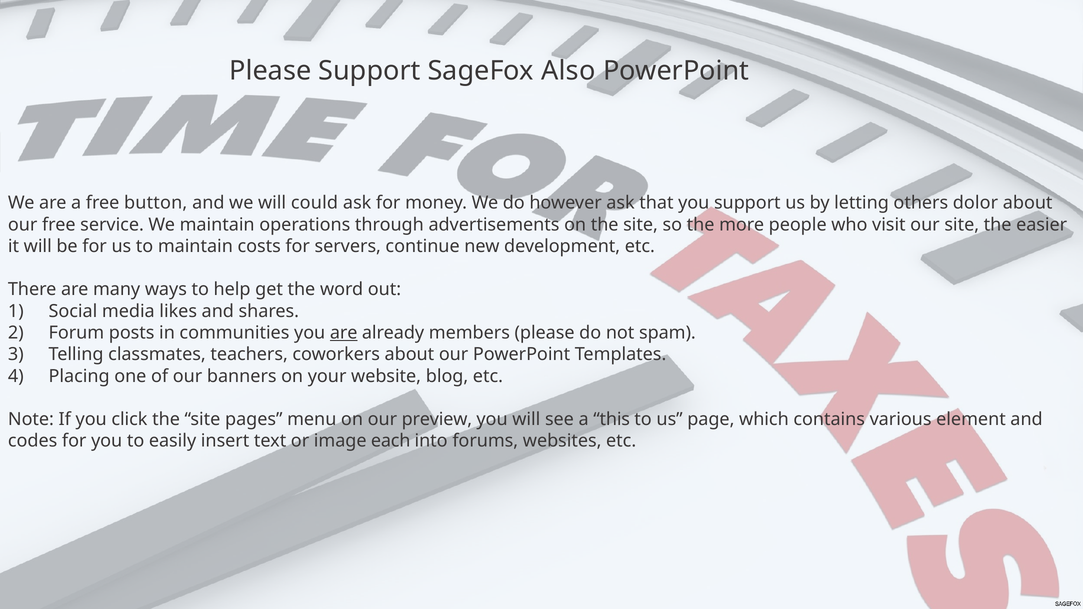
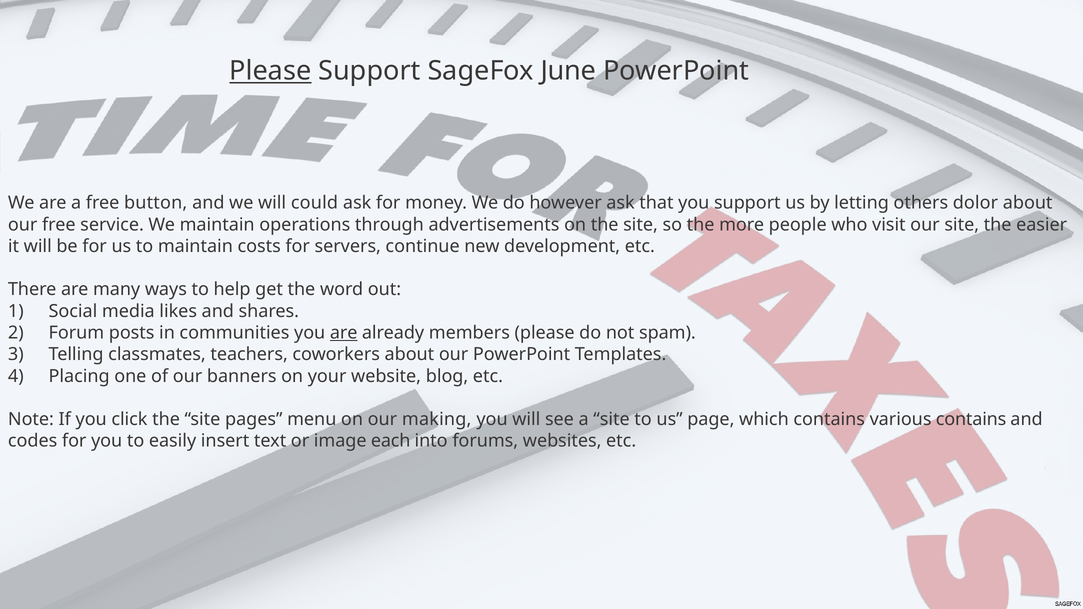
Please underline: none -> present (270, 71)
Also: Also -> June (569, 71)
preview: preview -> making (437, 419)
a this: this -> site (612, 419)
various element: element -> contains (971, 419)
